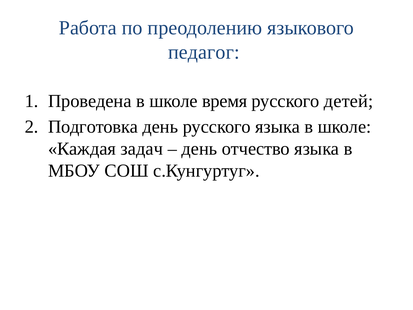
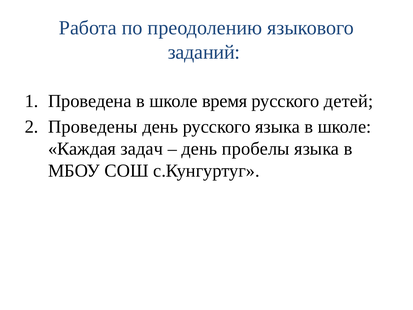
педагог: педагог -> заданий (204, 52)
Подготовка: Подготовка -> Проведены (93, 127)
отчество: отчество -> пробелы (256, 149)
